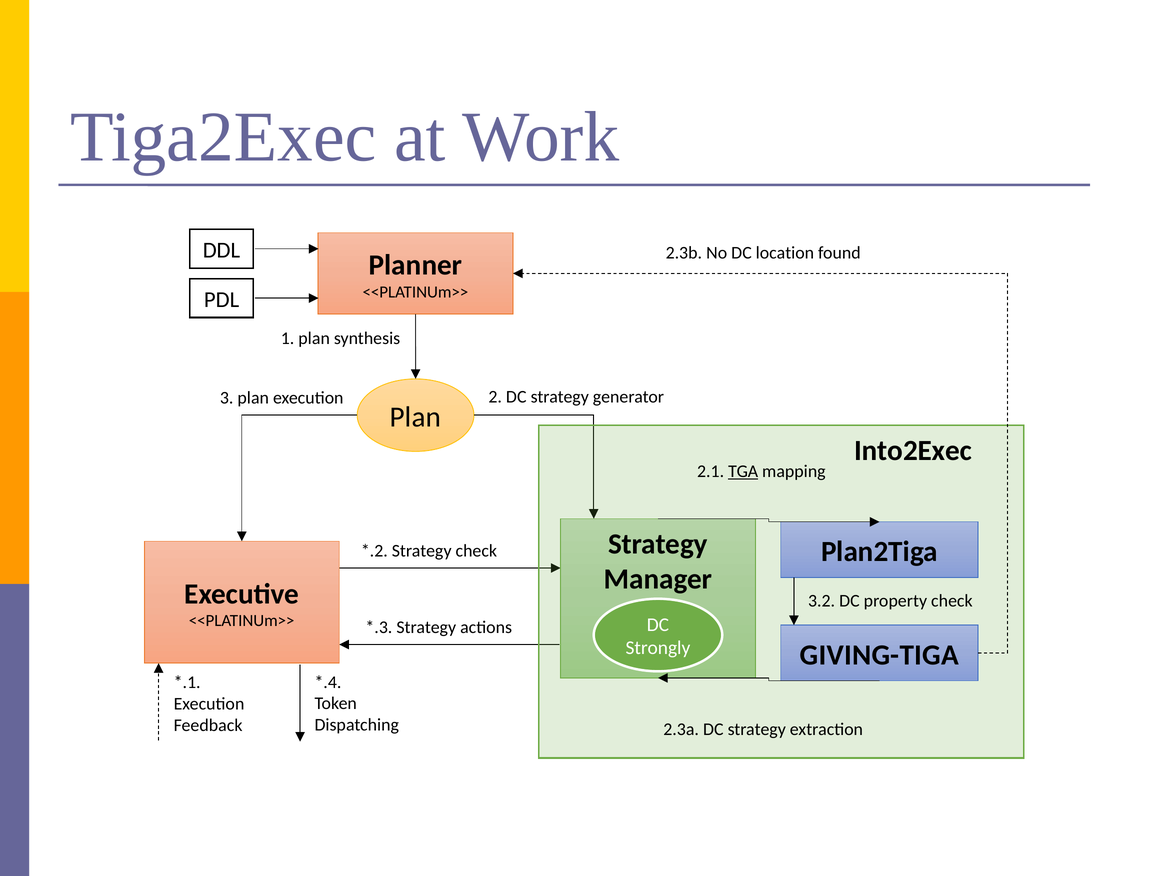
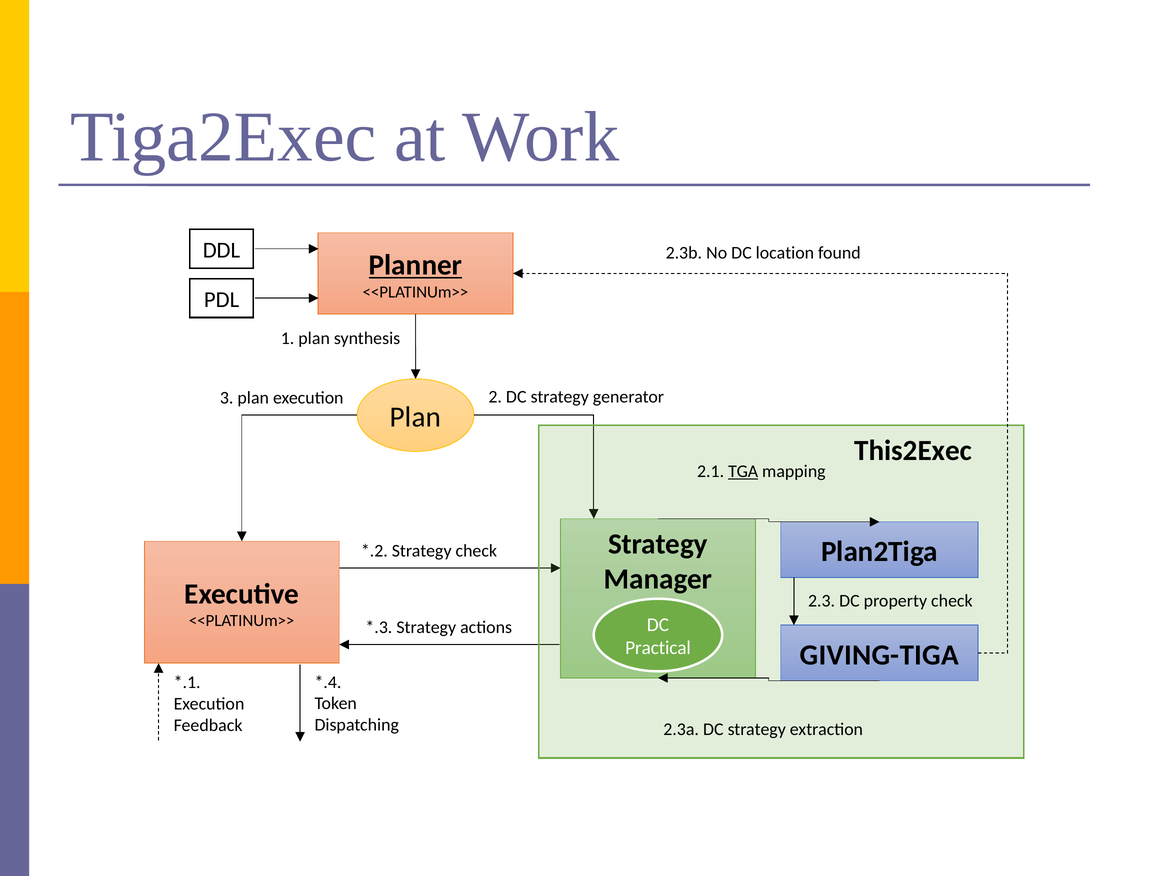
Planner underline: none -> present (416, 265)
Into2Exec: Into2Exec -> This2Exec (913, 451)
3.2: 3.2 -> 2.3 (822, 601)
Strongly: Strongly -> Practical (658, 648)
